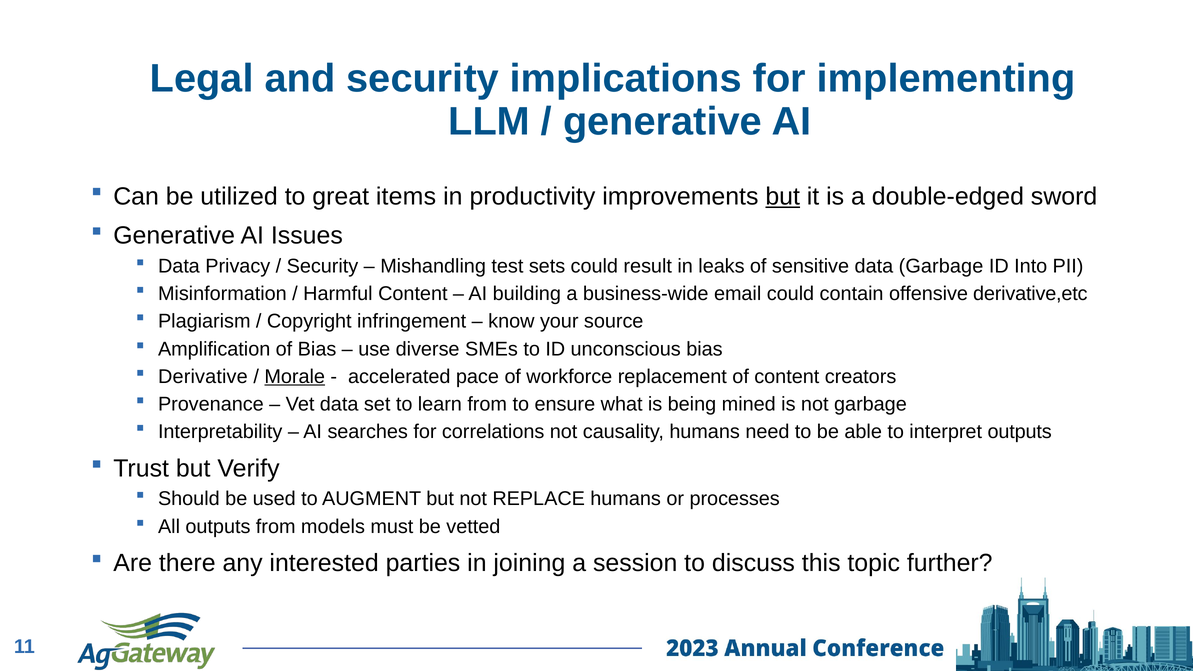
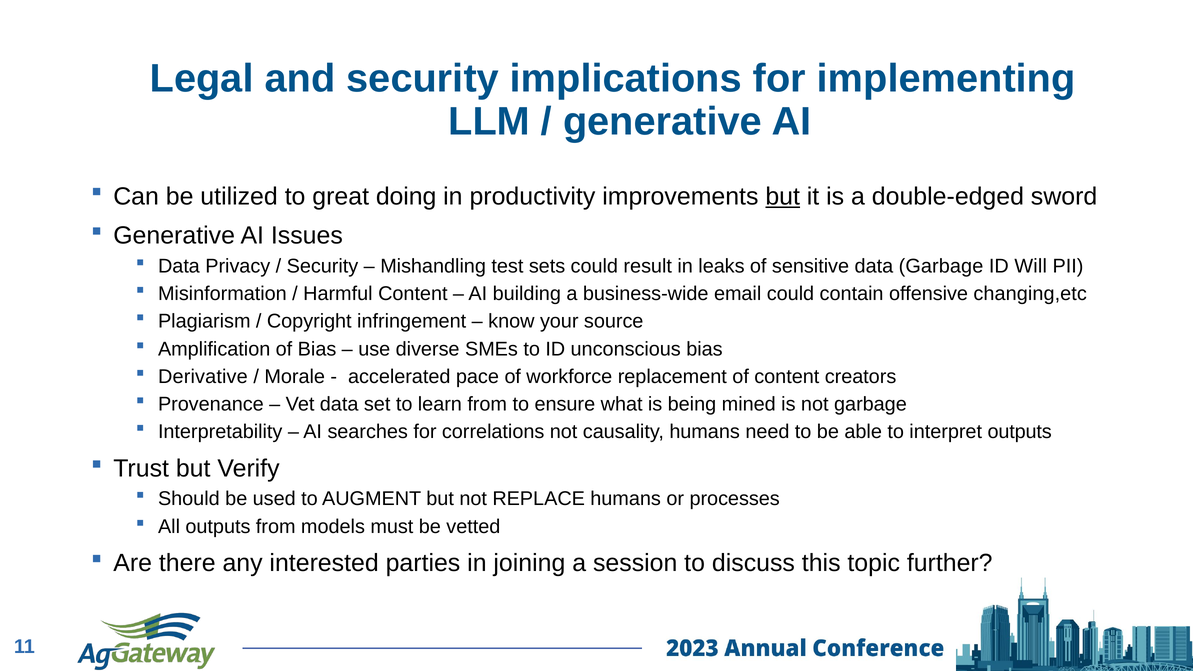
items: items -> doing (406, 196)
Into: Into -> Will (1031, 266)
derivative,etc: derivative,etc -> changing,etc (1030, 294)
Morale underline: present -> none (295, 377)
